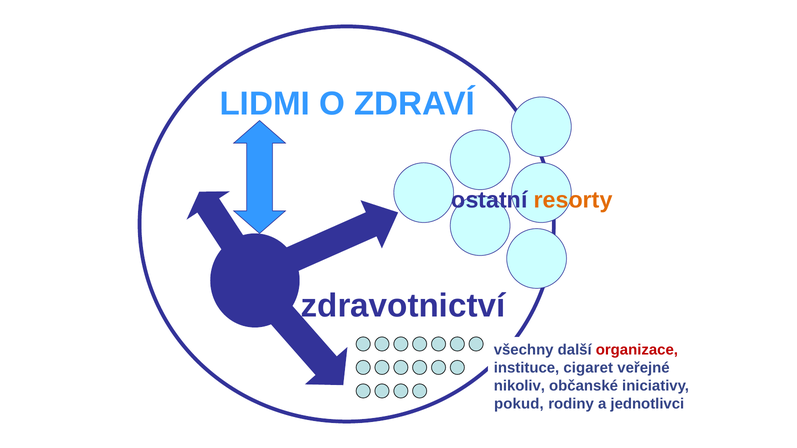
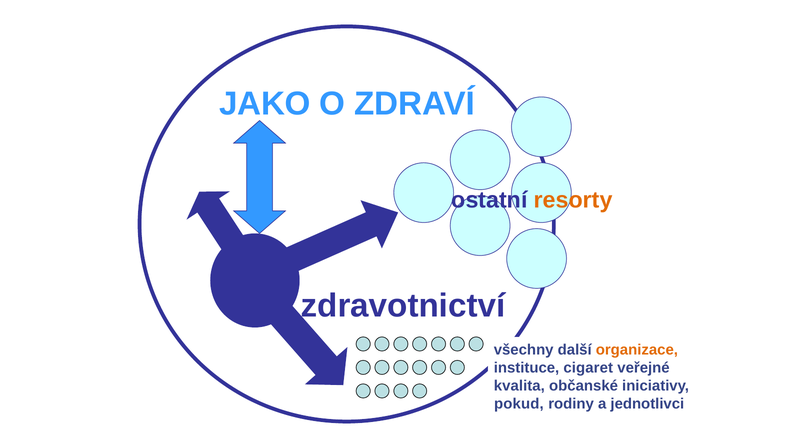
LIDMI: LIDMI -> JAKO (265, 104)
organizace colour: red -> orange (637, 350)
nikoliv: nikoliv -> kvalita (519, 386)
